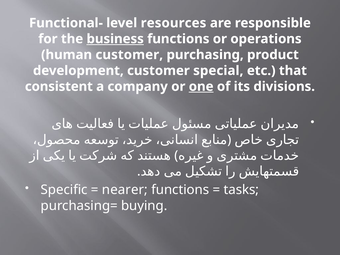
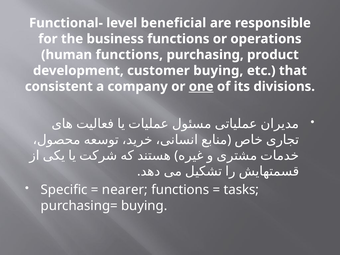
resources: resources -> beneficial (173, 23)
business underline: present -> none (115, 39)
customer: customer -> functions (129, 55)
customer special: special -> buying (218, 71)
